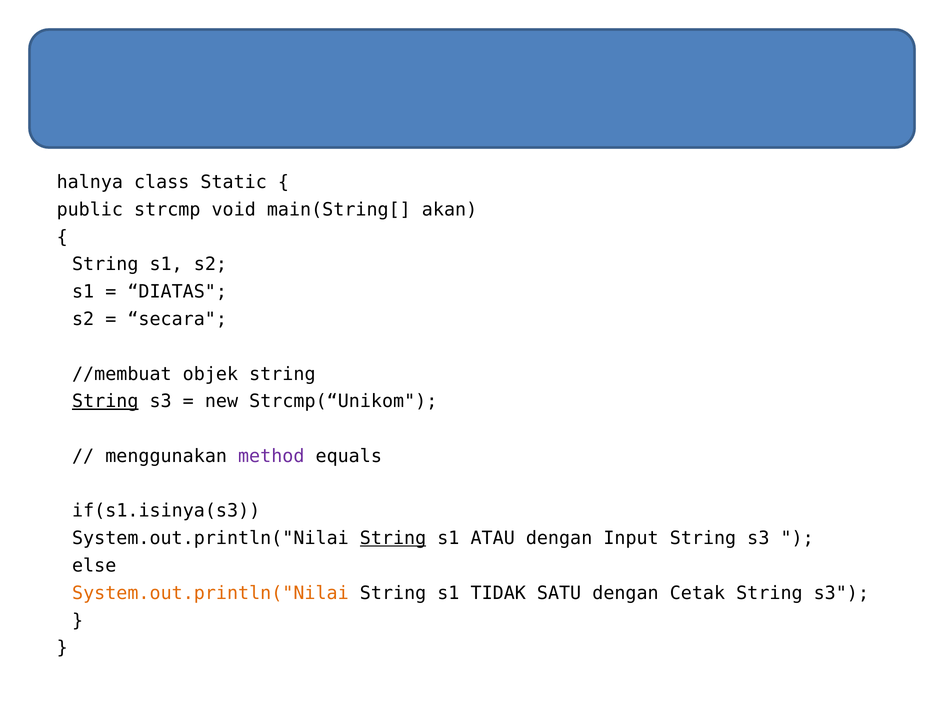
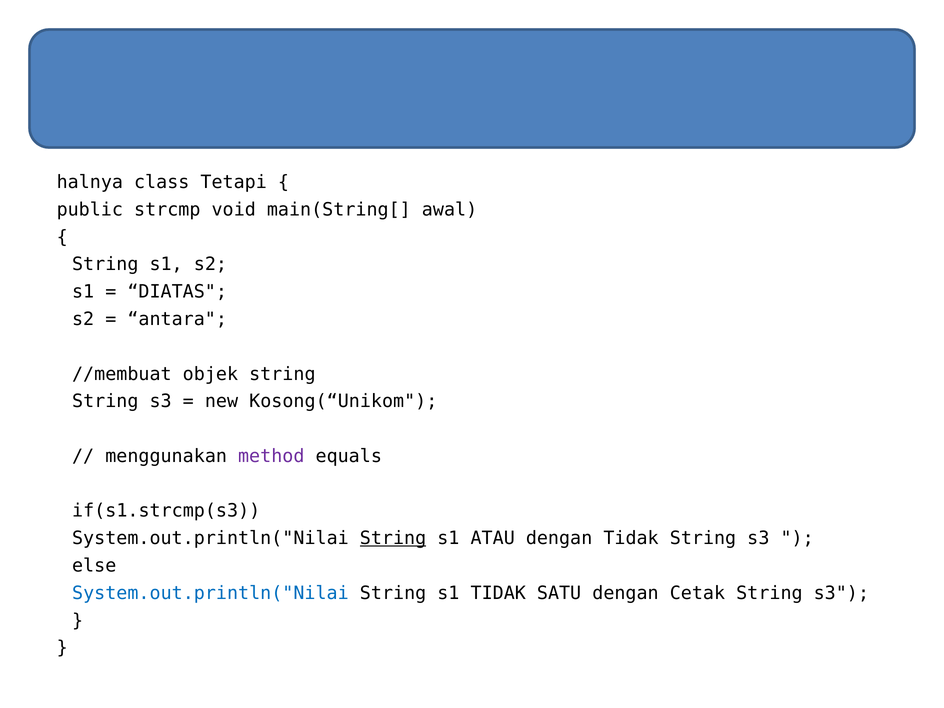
Static: Static -> Tetapi (234, 182)
akan: akan -> awal (450, 210)
secara: secara -> antara (177, 319)
String underline: present -> none (105, 401)
Strcmp(“Unikom: Strcmp(“Unikom -> Kosong(“Unikom (343, 401)
if(s1.isinya(s3: if(s1.isinya(s3 -> if(s1.strcmp(s3 (166, 511)
dengan Input: Input -> Tidak (631, 538)
System.out.println("Nilai colour: orange -> blue (210, 593)
